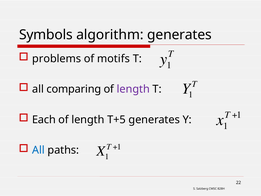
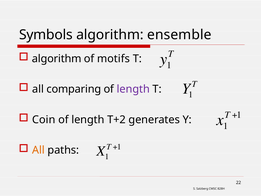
algorithm generates: generates -> ensemble (179, 35)
problems: problems -> algorithm (57, 59)
Each: Each -> Coin (44, 120)
T+5: T+5 -> T+2 (116, 120)
All colour: blue -> orange (38, 150)
